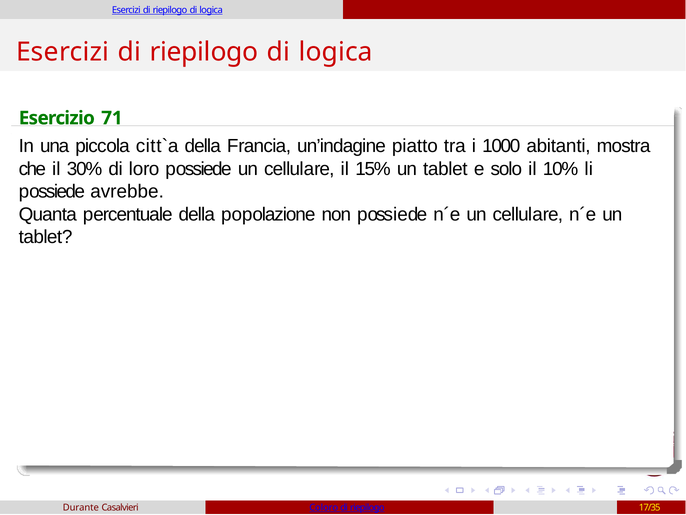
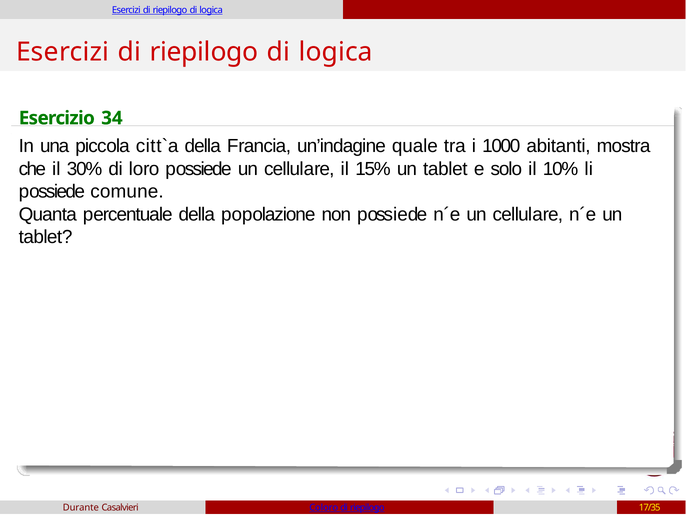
71: 71 -> 34 (112, 118)
piatto: piatto -> quale (415, 146)
avrebbe: avrebbe -> comune (127, 192)
